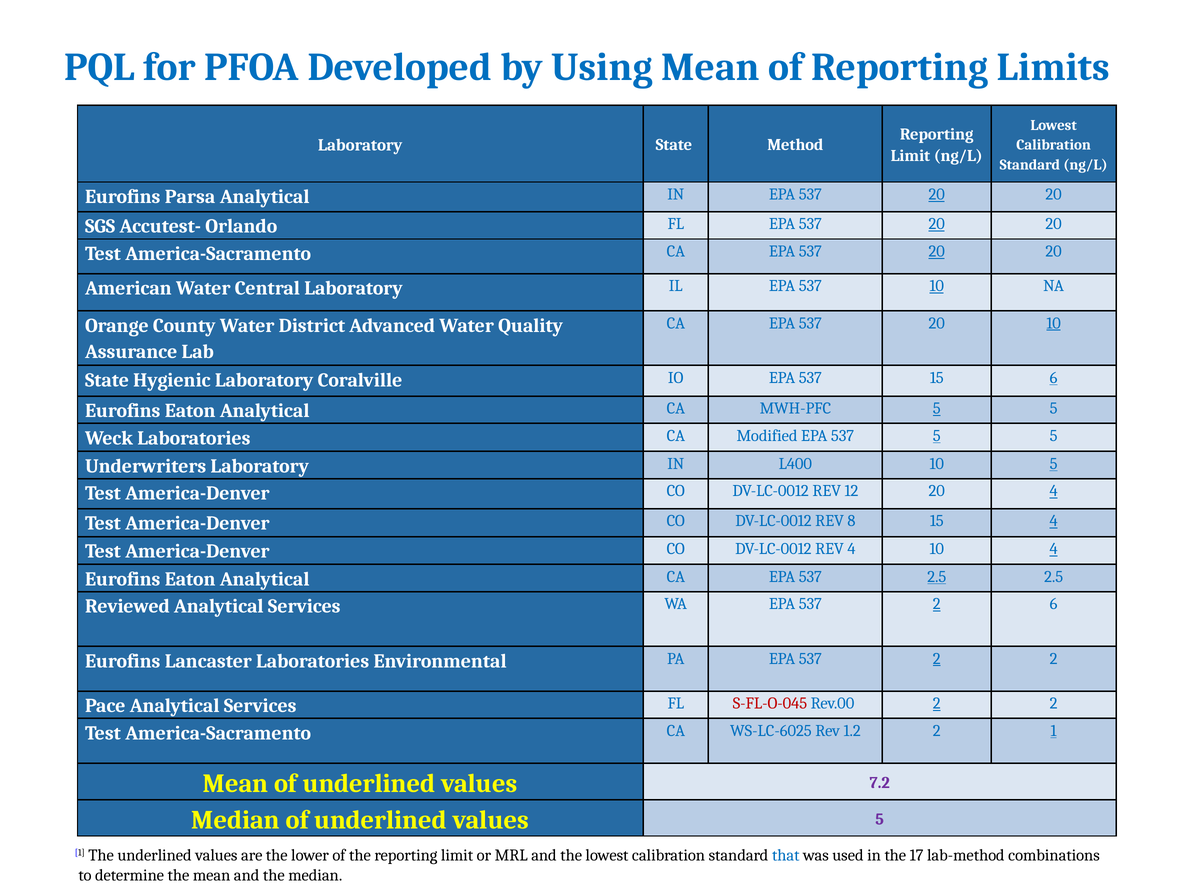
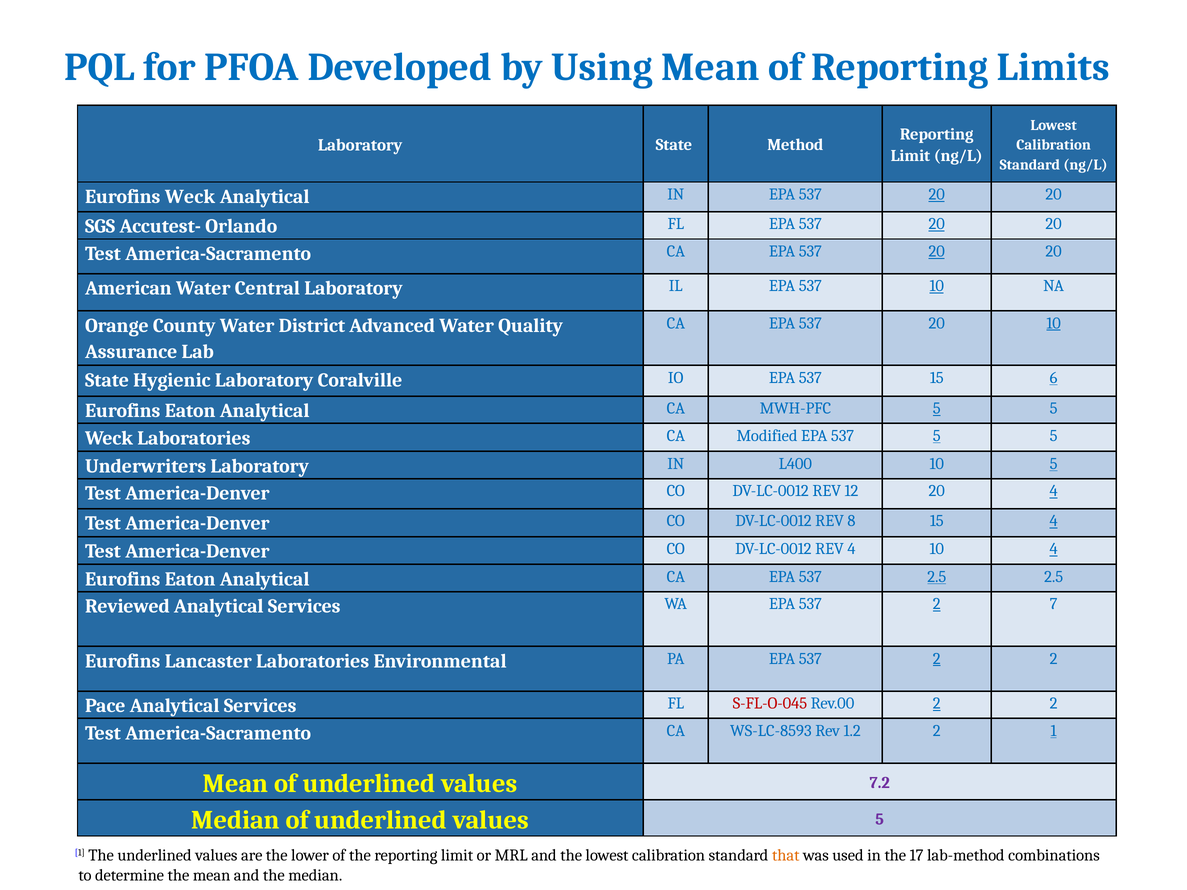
Eurofins Parsa: Parsa -> Weck (190, 197)
2 6: 6 -> 7 (1054, 604)
WS-LC-6025: WS-LC-6025 -> WS-LC-8593 (771, 731)
that colour: blue -> orange (786, 856)
